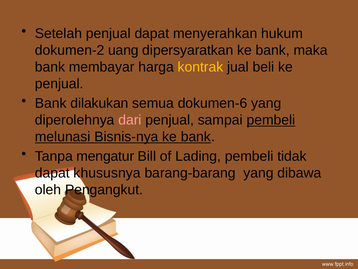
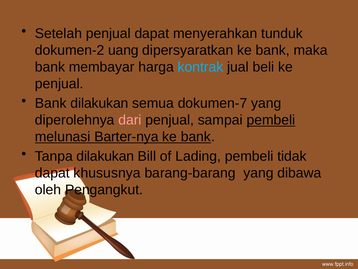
hukum: hukum -> tunduk (282, 33)
kontrak colour: yellow -> light blue (201, 67)
dokumen-6: dokumen-6 -> dokumen-7 (213, 103)
Bisnis-nya: Bisnis-nya -> Barter-nya (126, 137)
Tanpa mengatur: mengatur -> dilakukan (105, 156)
